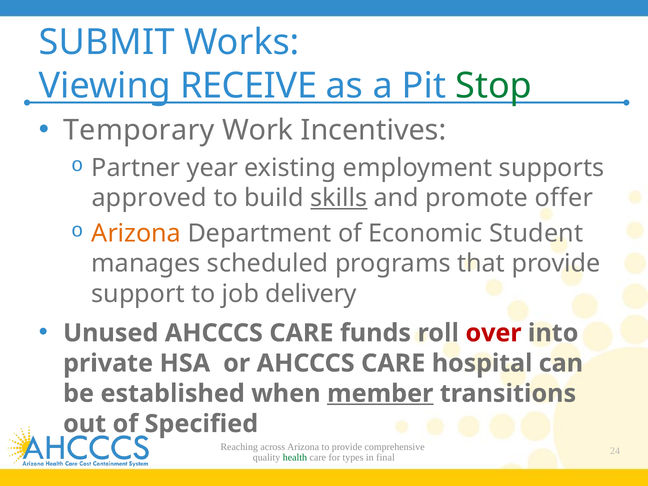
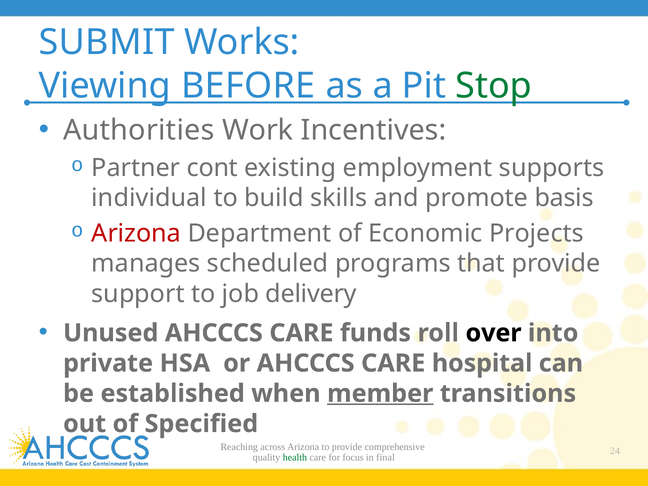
RECEIVE: RECEIVE -> BEFORE (248, 86)
Temporary: Temporary -> Authorities (139, 130)
year: year -> cont (212, 168)
approved: approved -> individual (149, 198)
skills underline: present -> none (339, 198)
offer: offer -> basis (564, 198)
Arizona colour: orange -> red (136, 233)
Student: Student -> Projects (536, 233)
over colour: red -> black (494, 333)
types: types -> focus (353, 458)
